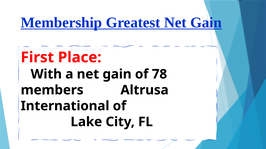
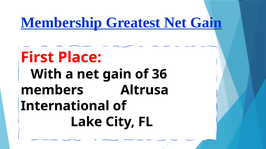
78: 78 -> 36 (159, 74)
